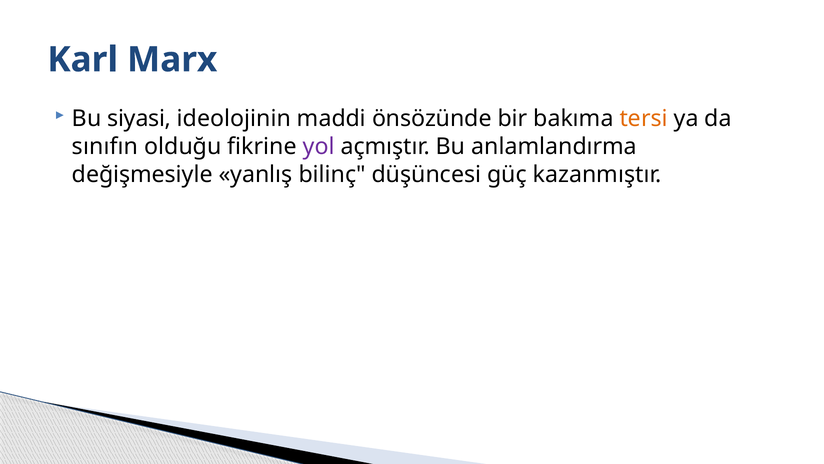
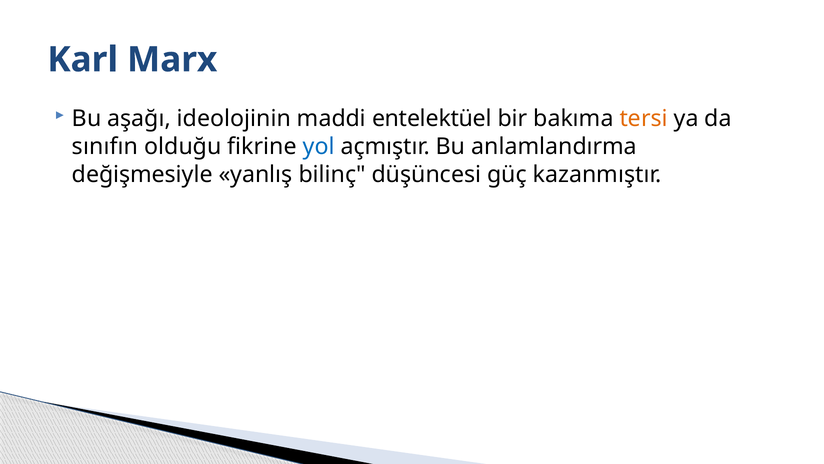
siyasi: siyasi -> aşağı (139, 119)
önsözünde: önsözünde -> entelektüel (432, 119)
yol colour: purple -> blue (319, 147)
